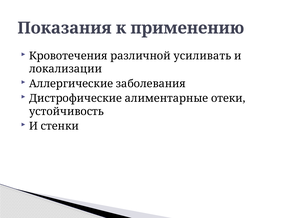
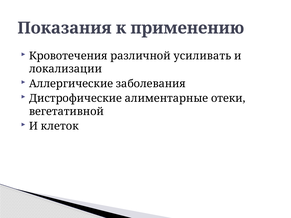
устойчивость: устойчивость -> вегетативной (66, 112)
стенки: стенки -> клеток (60, 126)
